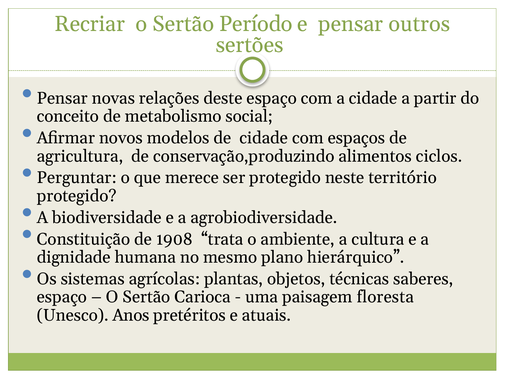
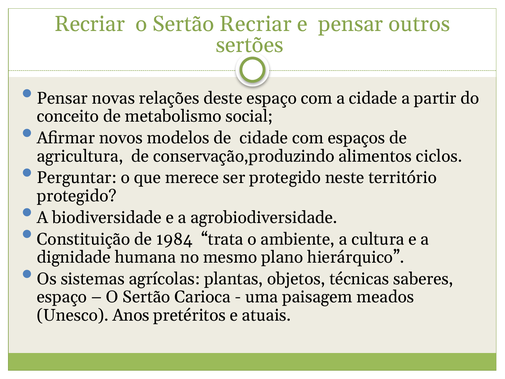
Sertão Período: Período -> Recriar (256, 24)
1908: 1908 -> 1984 (174, 239)
floresta: floresta -> meados (385, 297)
